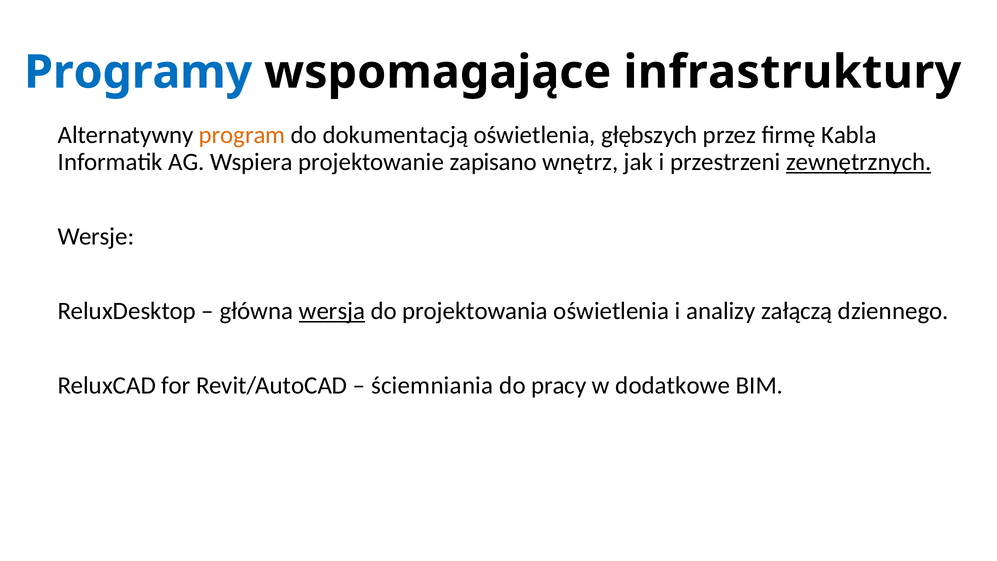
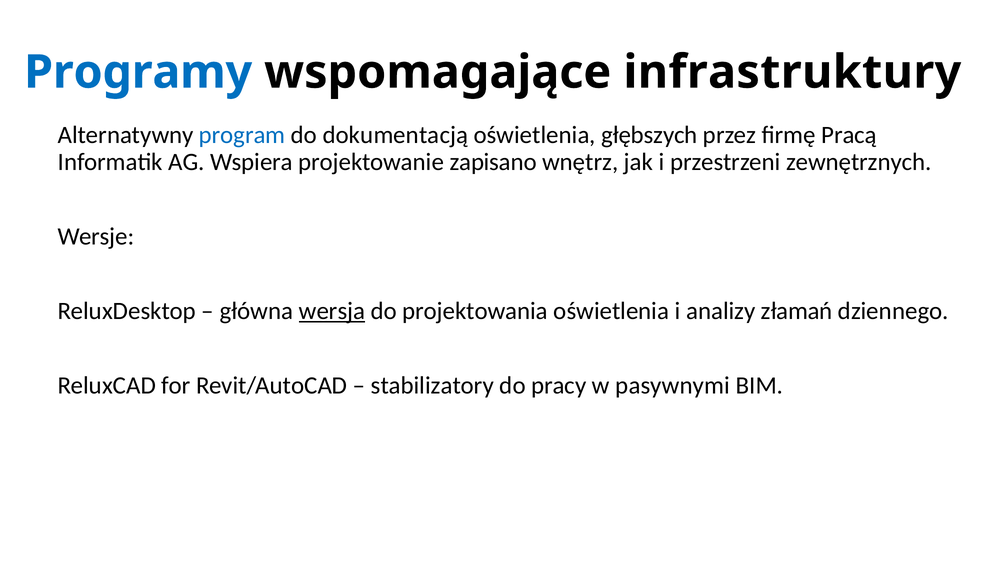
program colour: orange -> blue (242, 135)
Kabla: Kabla -> Pracą (849, 135)
zewnętrznych underline: present -> none (859, 162)
załączą: załączą -> złamań (797, 311)
ściemniania: ściemniania -> stabilizatory (432, 386)
dodatkowe: dodatkowe -> pasywnymi (673, 386)
